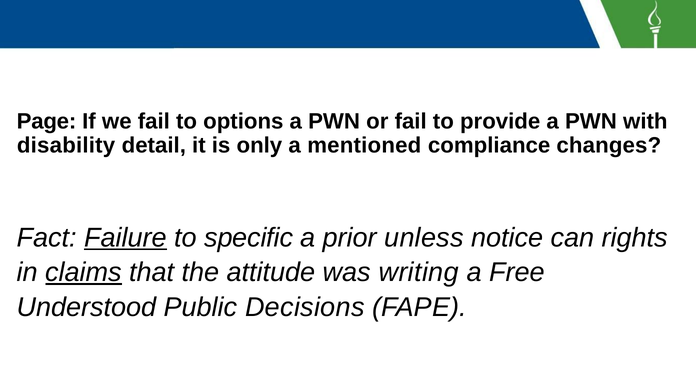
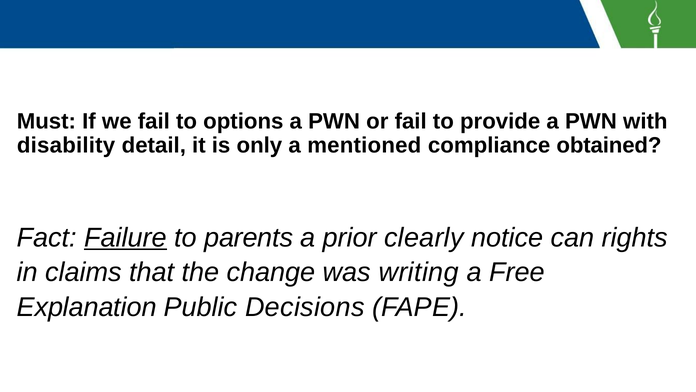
Page: Page -> Must (46, 121)
changes: changes -> obtained (609, 145)
specific: specific -> parents (249, 237)
unless: unless -> clearly (424, 237)
claims underline: present -> none (84, 272)
attitude: attitude -> change (271, 272)
Understood: Understood -> Explanation (87, 307)
